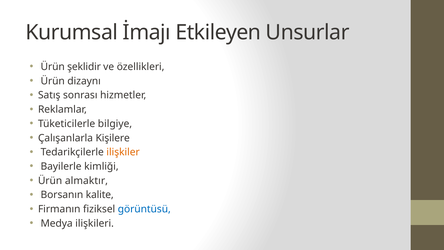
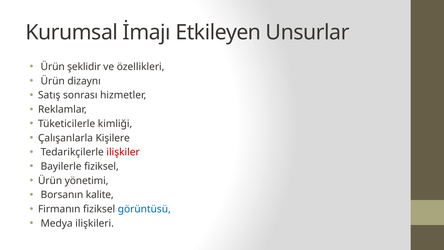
bilgiye: bilgiye -> kimliği (115, 124)
ilişkiler colour: orange -> red (123, 152)
Bayilerle kimliği: kimliği -> fiziksel (101, 166)
almaktır: almaktır -> yönetimi (87, 181)
